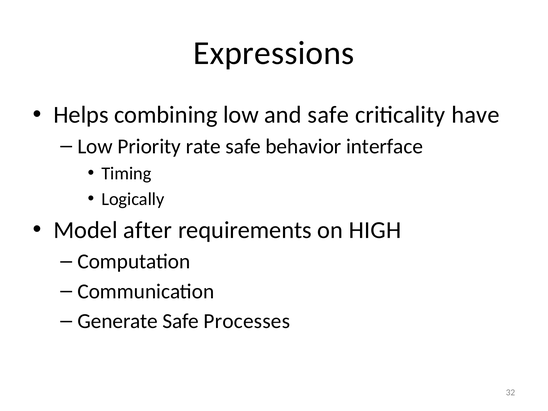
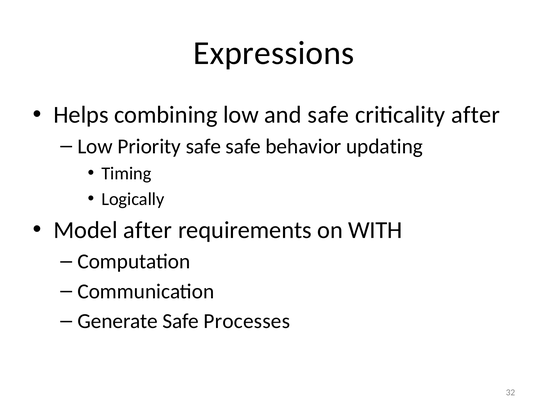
criticality have: have -> after (475, 115)
Priority rate: rate -> safe (203, 146)
interface: interface -> updating (384, 146)
HIGH: HIGH -> WITH (375, 230)
